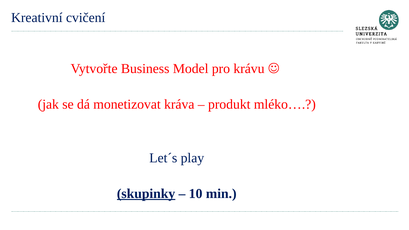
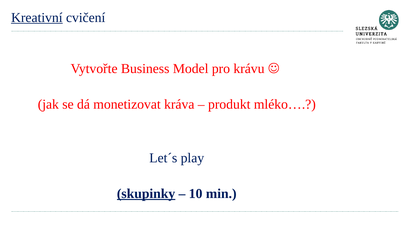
Kreativní underline: none -> present (37, 18)
